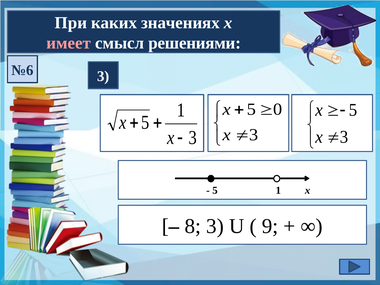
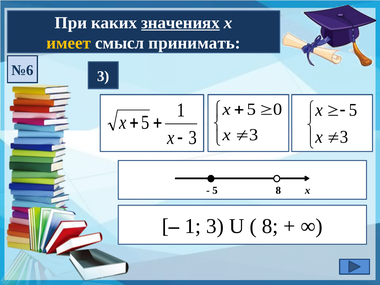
значениях underline: none -> present (180, 23)
имеет colour: pink -> yellow (69, 43)
решениями: решениями -> принимать (195, 43)
5 1: 1 -> 8 (278, 190)
8: 8 -> 1 (193, 226)
9: 9 -> 8 (270, 226)
